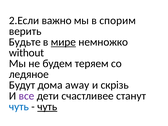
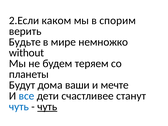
важно: важно -> каком (56, 21)
мире underline: present -> none (63, 42)
ледяное: ледяное -> планеты (29, 74)
away: away -> ваши (77, 85)
скрізь: скрізь -> мечте (115, 85)
все colour: purple -> blue (26, 96)
